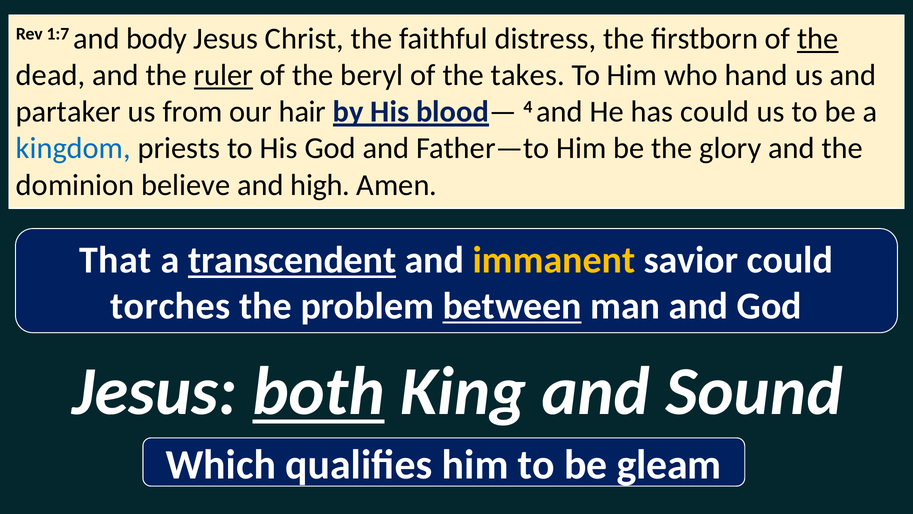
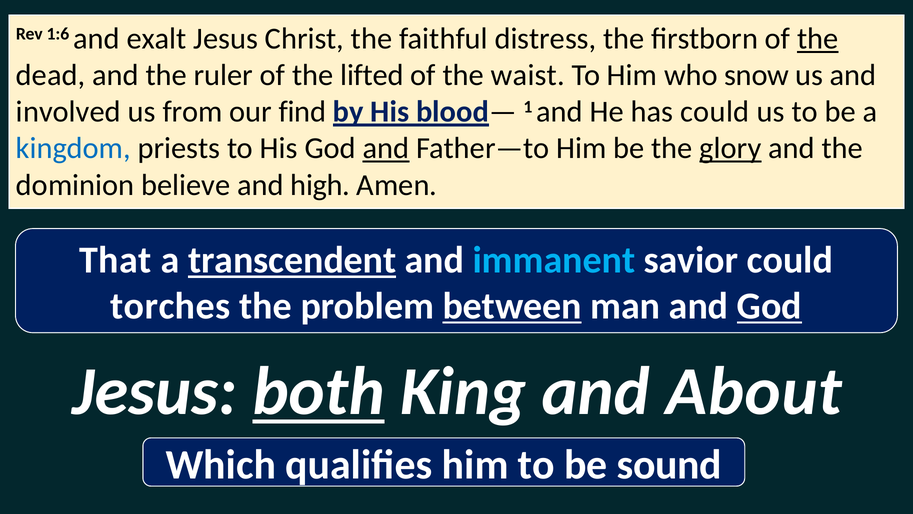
1:7: 1:7 -> 1:6 (58, 34)
body: body -> exalt (157, 39)
ruler underline: present -> none (223, 75)
beryl: beryl -> lifted (372, 75)
takes: takes -> waist (528, 75)
hand: hand -> snow (757, 75)
partaker: partaker -> involved (68, 112)
hair: hair -> find (302, 112)
4: 4 -> 1 (528, 107)
and underline: none -> present (386, 148)
glory underline: none -> present (730, 148)
immanent colour: yellow -> light blue (554, 260)
God underline: none -> present (769, 306)
Sound: Sound -> About (754, 392)
gleam: gleam -> sound (669, 465)
